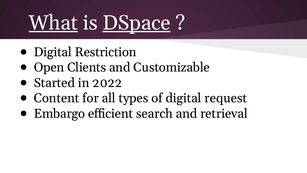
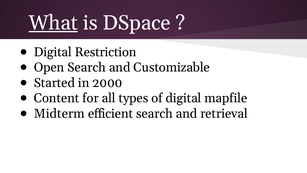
DSpace underline: present -> none (137, 23)
Open Clients: Clients -> Search (87, 67)
2022: 2022 -> 2000 (107, 83)
request: request -> mapfile (226, 98)
Embargo: Embargo -> Midterm (59, 113)
